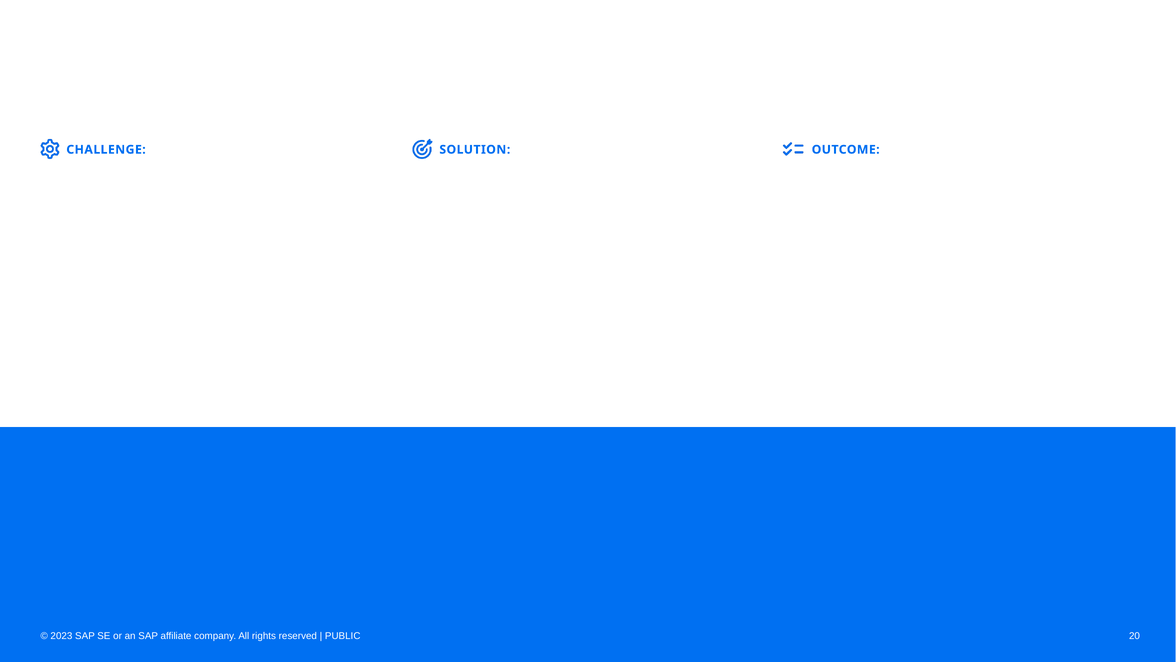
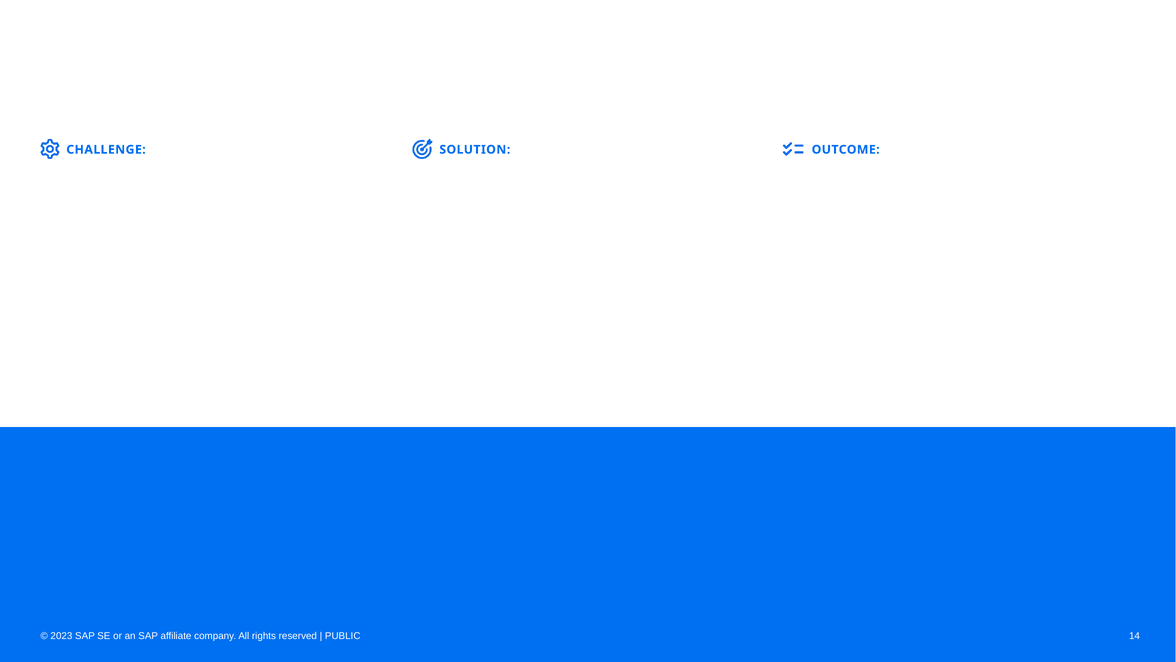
20: 20 -> 14 (1134, 636)
